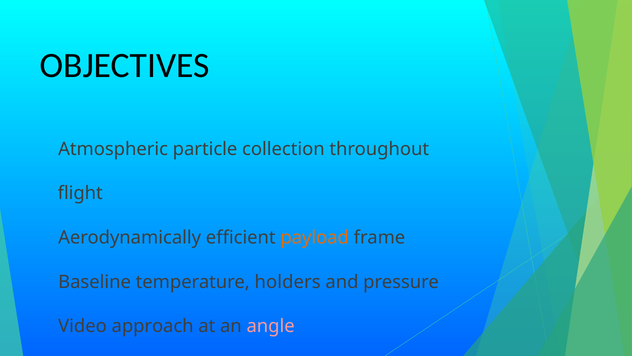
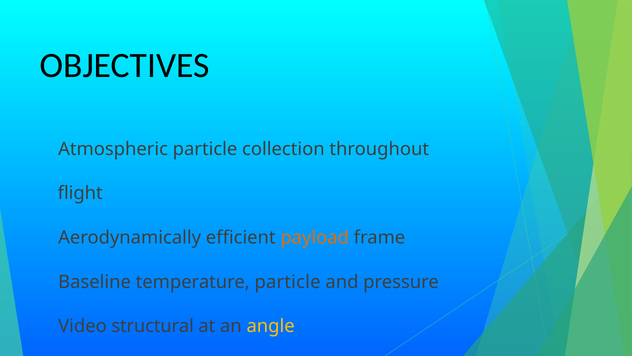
temperature holders: holders -> particle (288, 282)
approach: approach -> structural (153, 326)
angle colour: pink -> yellow (271, 326)
